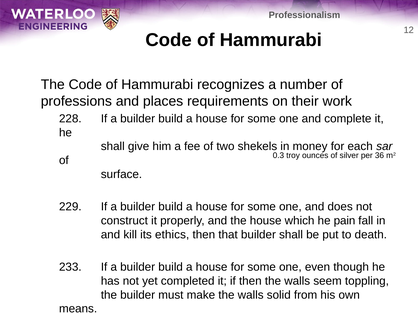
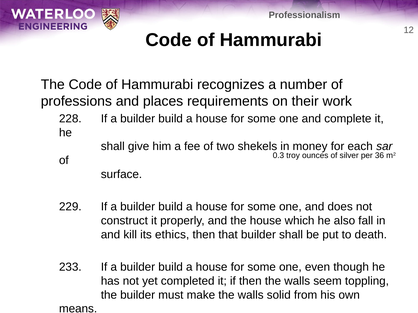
pain: pain -> also (344, 221)
